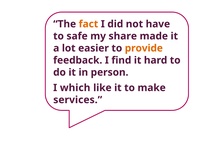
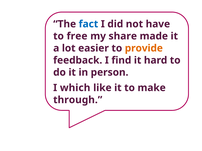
fact colour: orange -> blue (88, 24)
safe: safe -> free (77, 36)
services: services -> through (78, 100)
